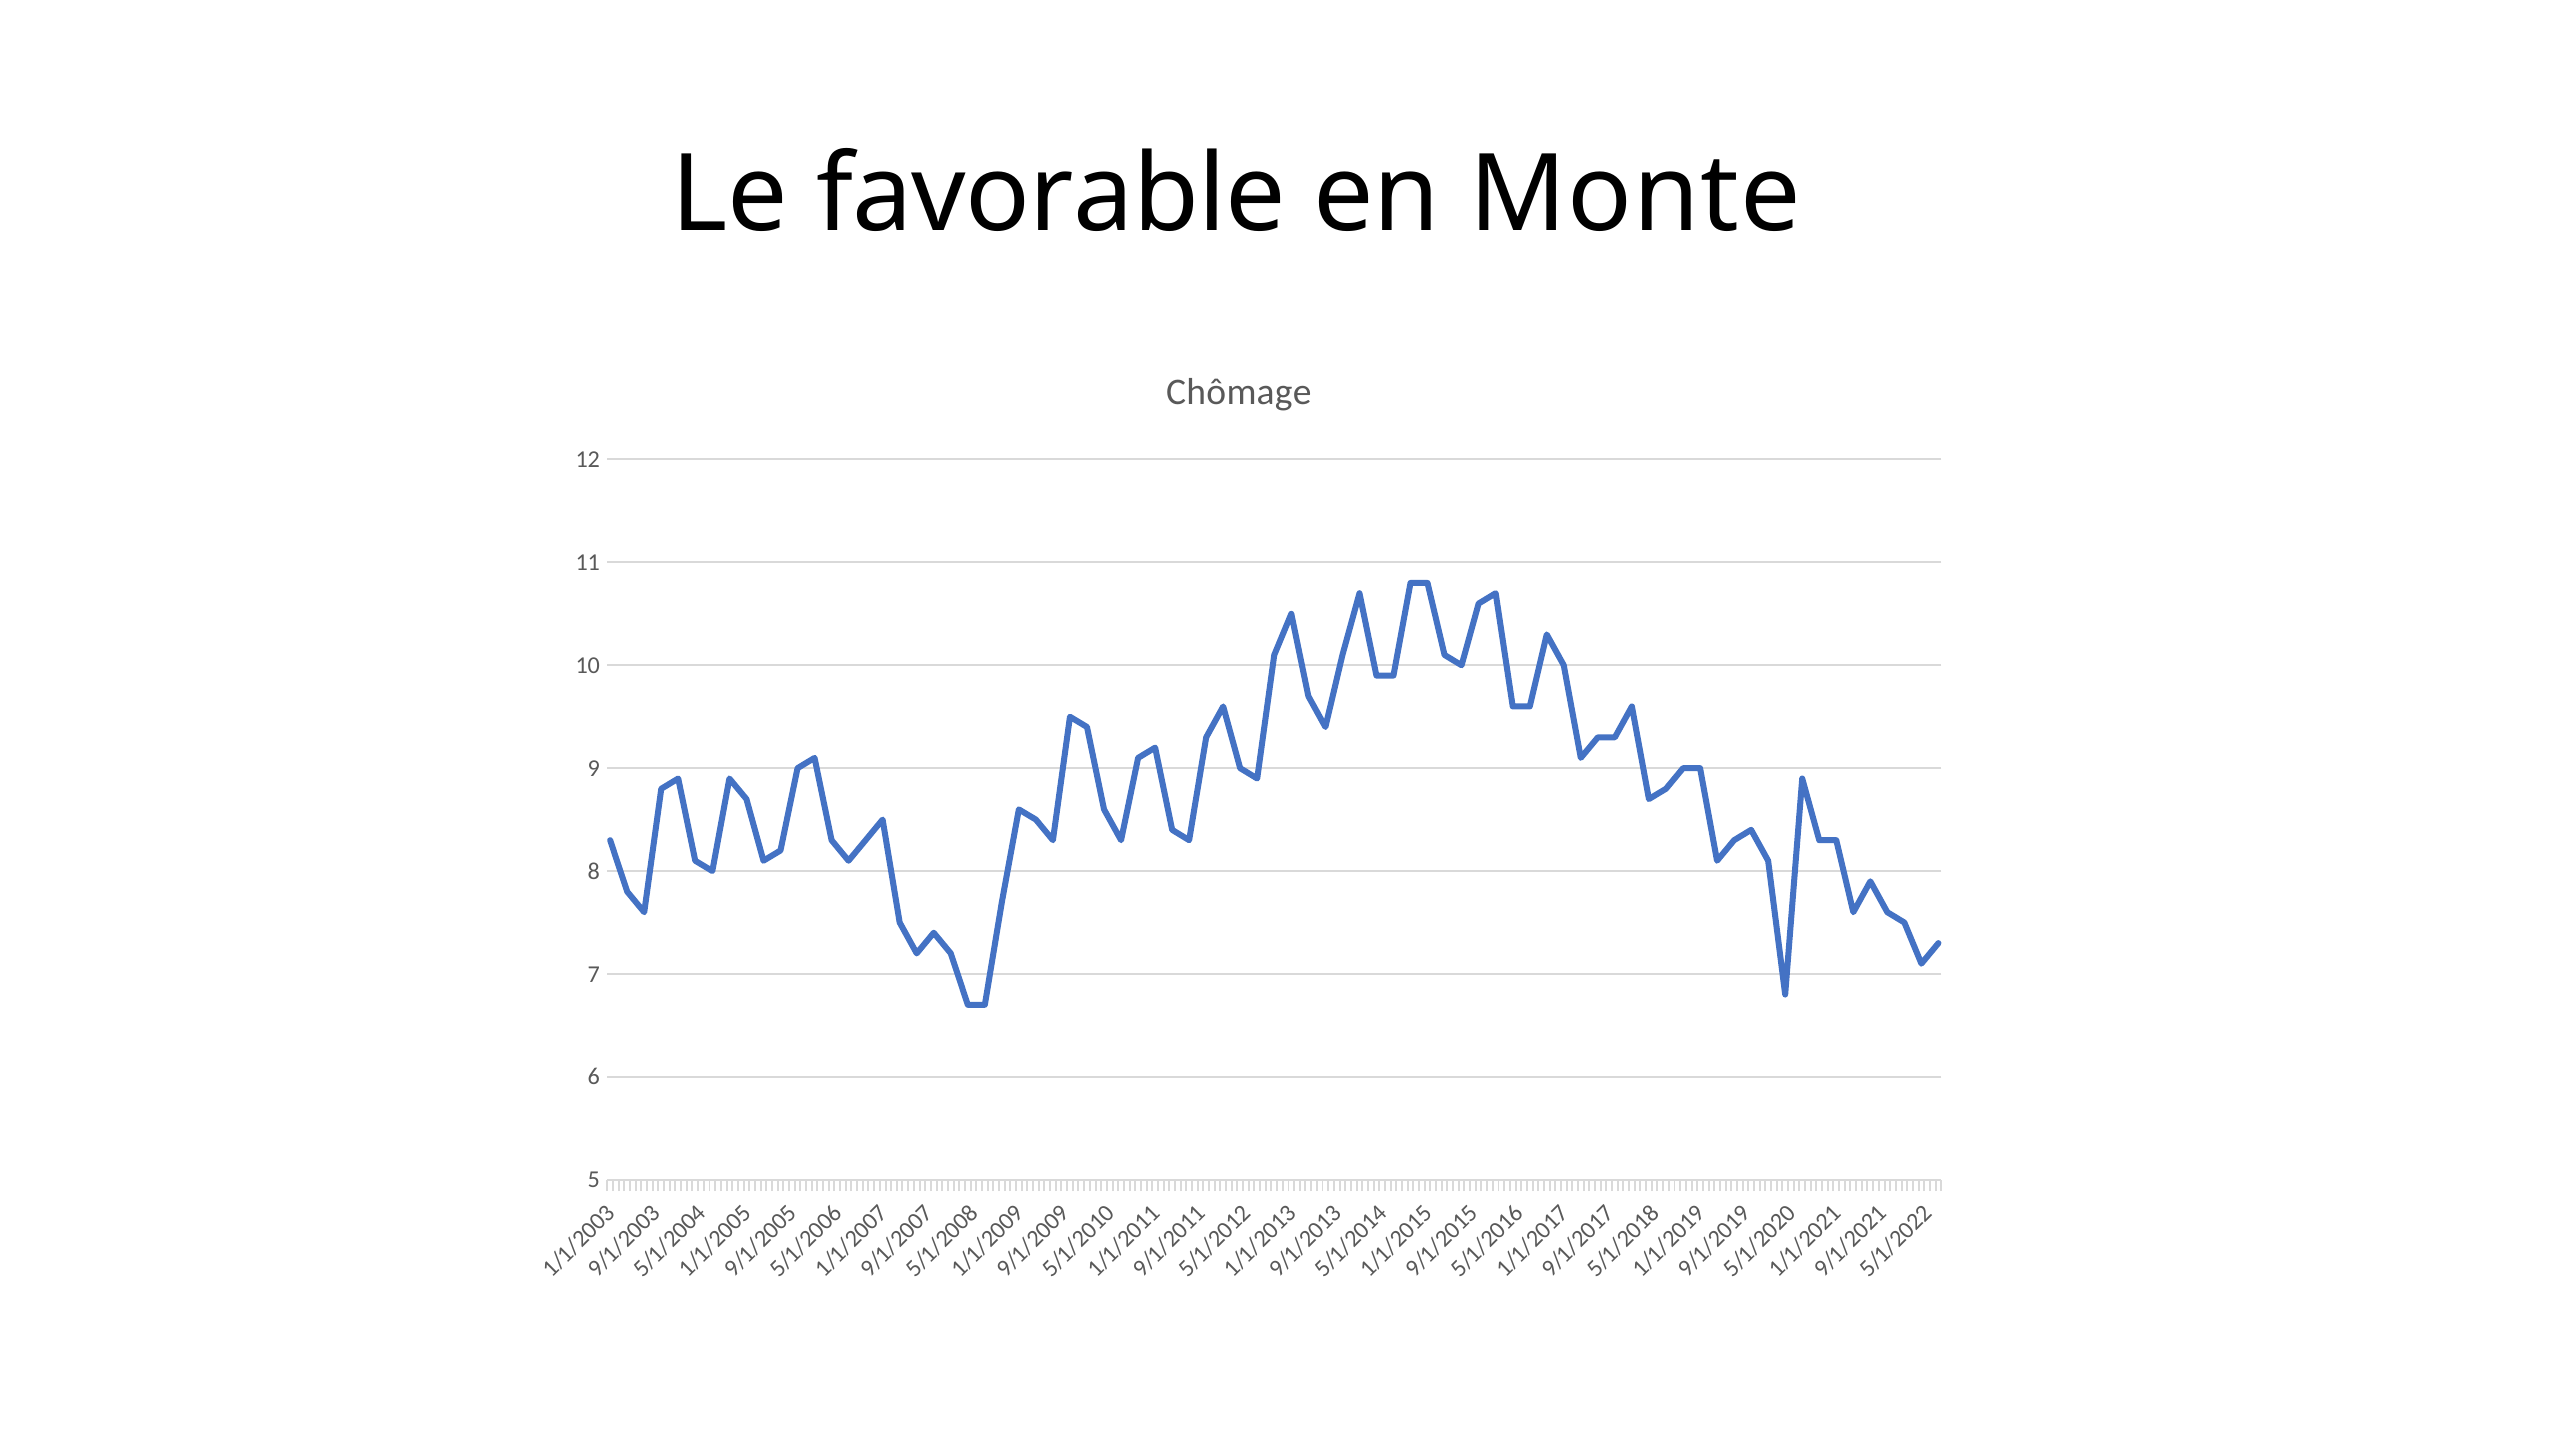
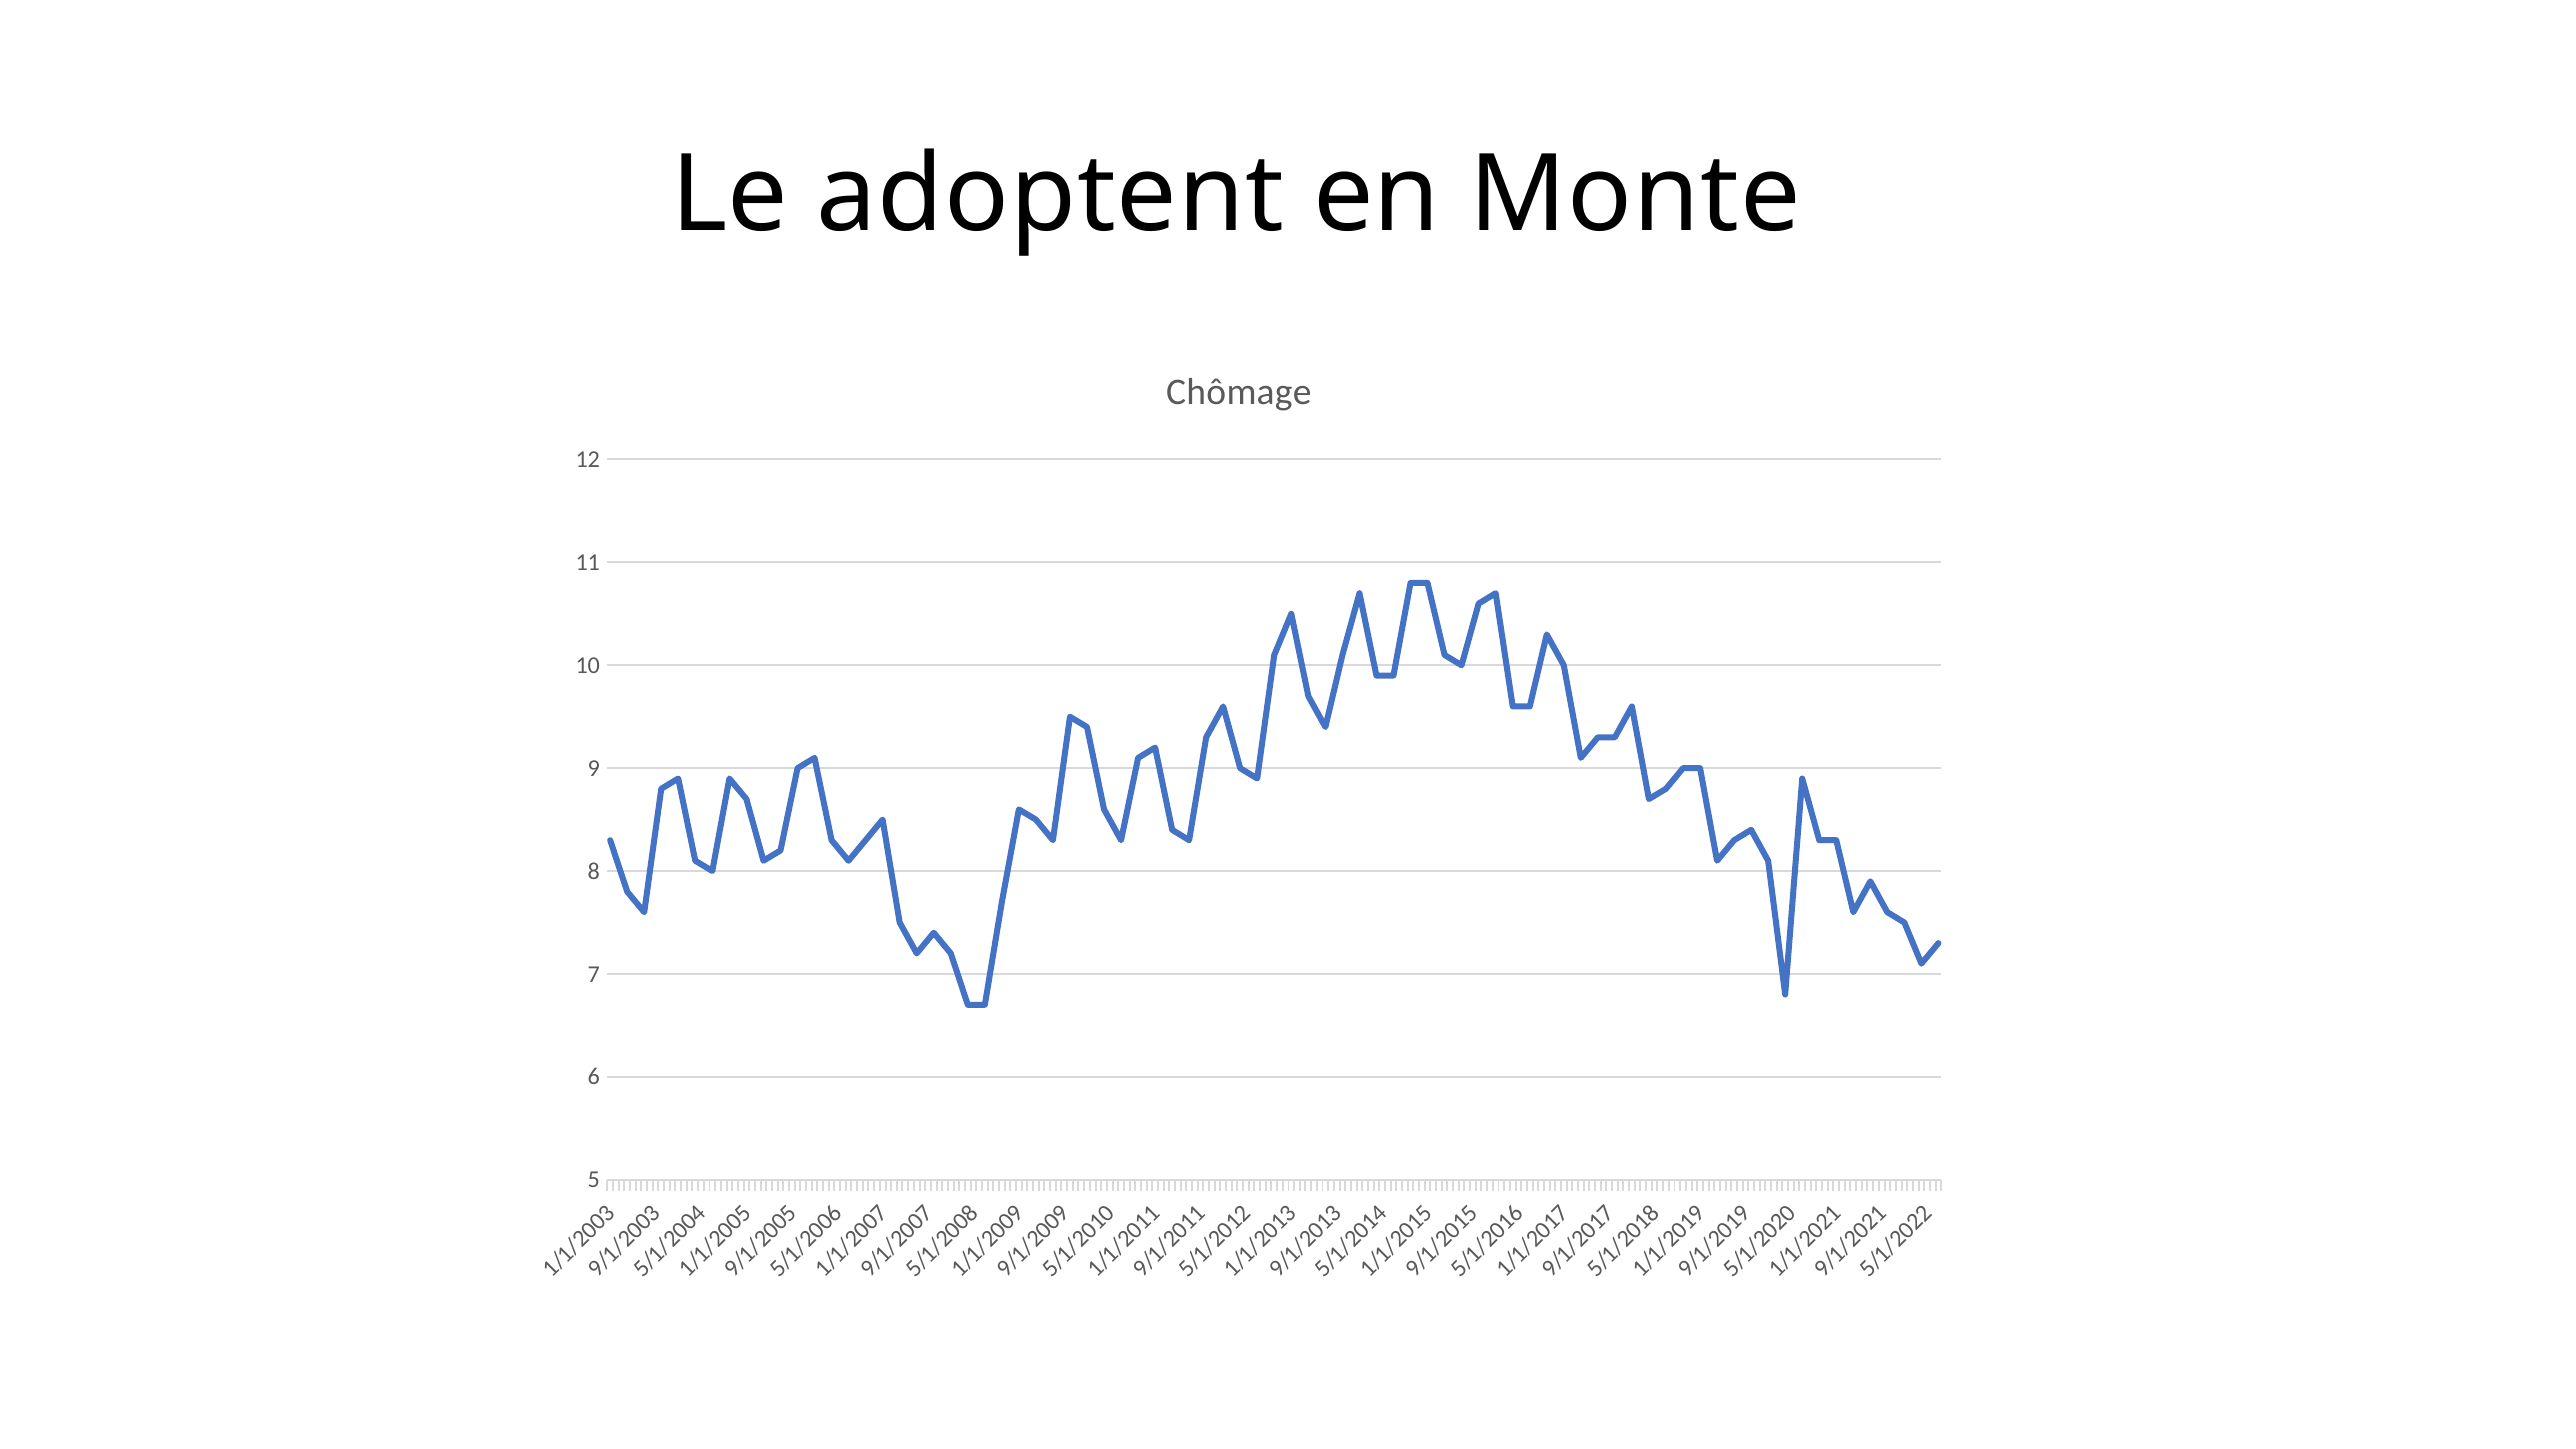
favorable: favorable -> adoptent (1050, 195)
